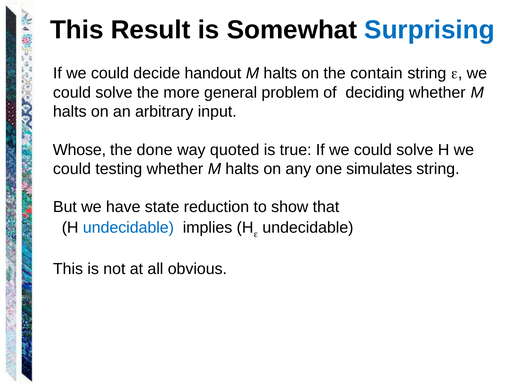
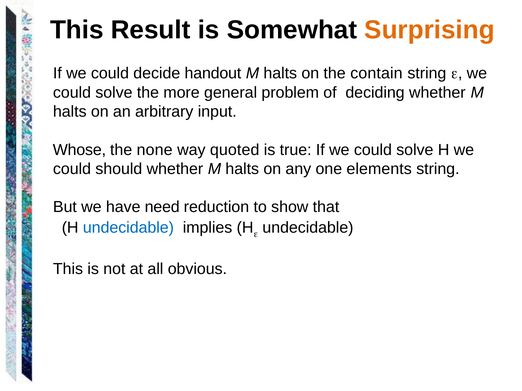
Surprising colour: blue -> orange (429, 30)
done: done -> none (155, 150)
testing: testing -> should (119, 169)
simulates: simulates -> elements (379, 169)
state: state -> need (162, 207)
